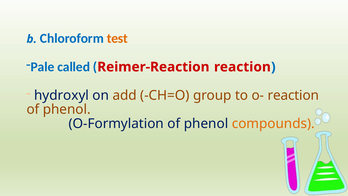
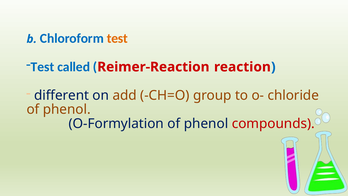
Pale: Pale -> Test (42, 67)
hydroxyl: hydroxyl -> different (62, 95)
o- reaction: reaction -> chloride (293, 95)
compounds colour: orange -> red (273, 124)
